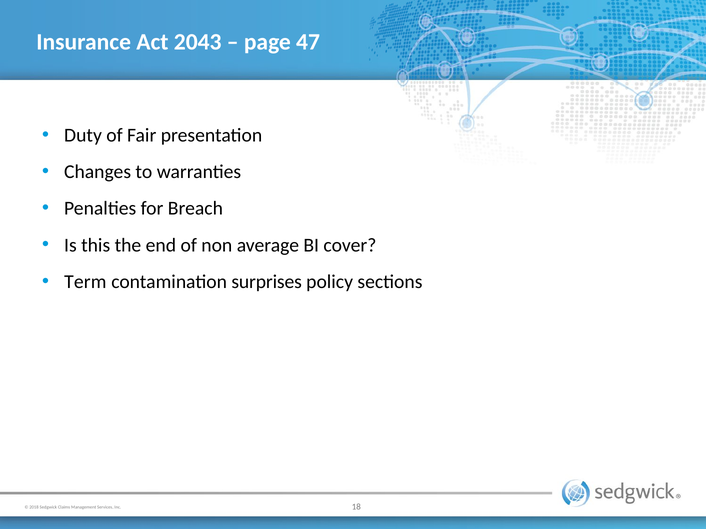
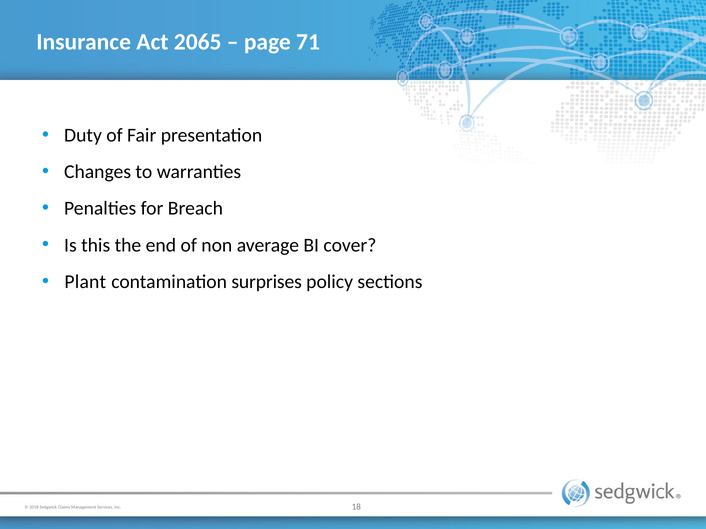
2043: 2043 -> 2065 (198, 42)
47: 47 -> 71 (308, 42)
Term: Term -> Plant (85, 282)
